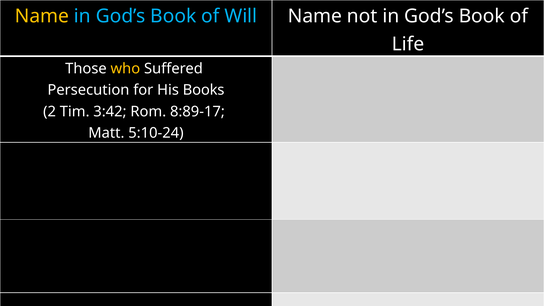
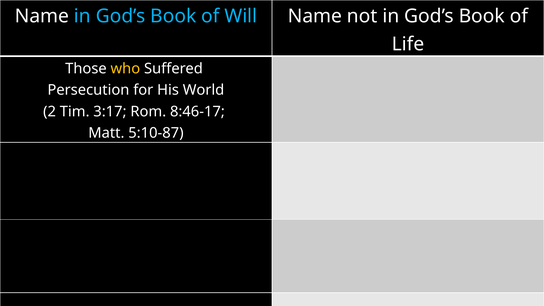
Name colour: yellow -> white (42, 16)
Books: Books -> World (204, 90)
3:42: 3:42 -> 3:17 (110, 112)
8:89-17: 8:89-17 -> 8:46-17 (197, 112)
5:10-24: 5:10-24 -> 5:10-87 (156, 133)
